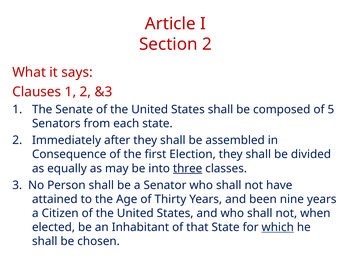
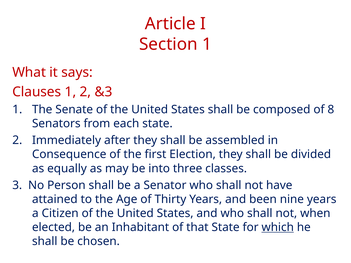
Section 2: 2 -> 1 (207, 44)
5: 5 -> 8 (331, 110)
three underline: present -> none (188, 169)
